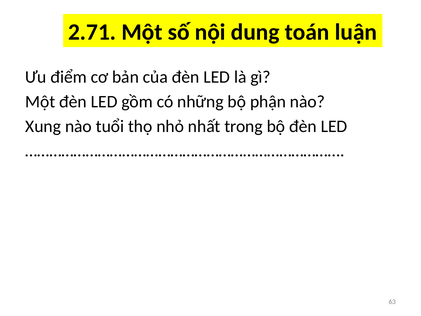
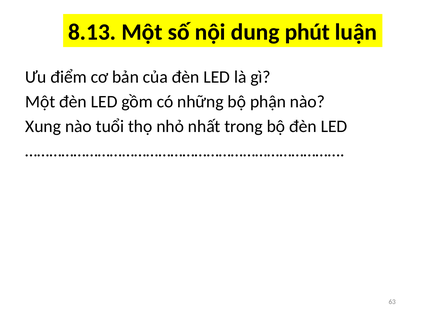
2.71: 2.71 -> 8.13 (92, 32)
toán: toán -> phút (307, 32)
